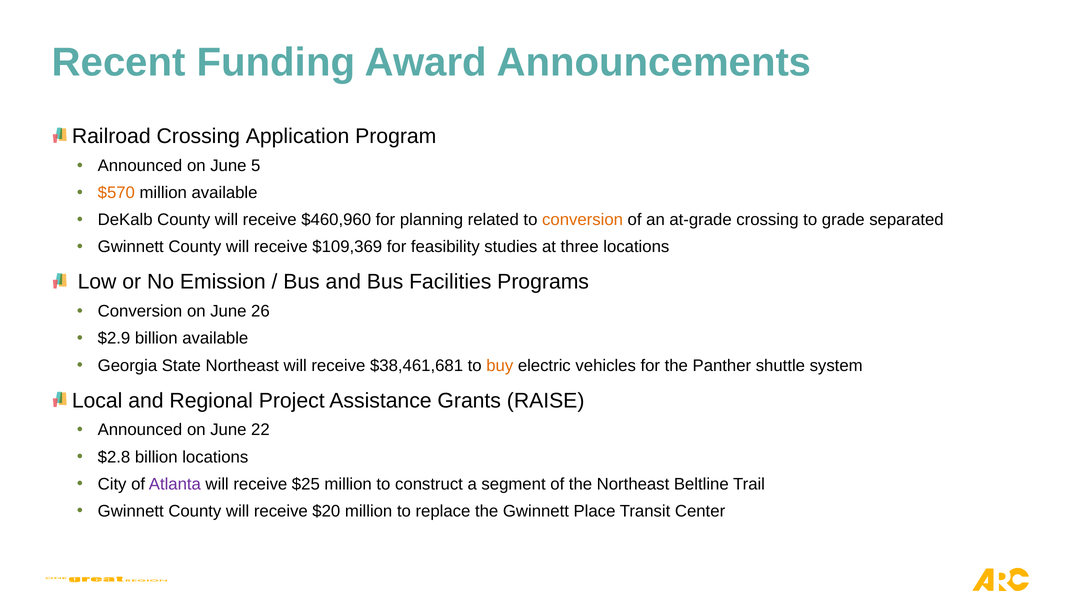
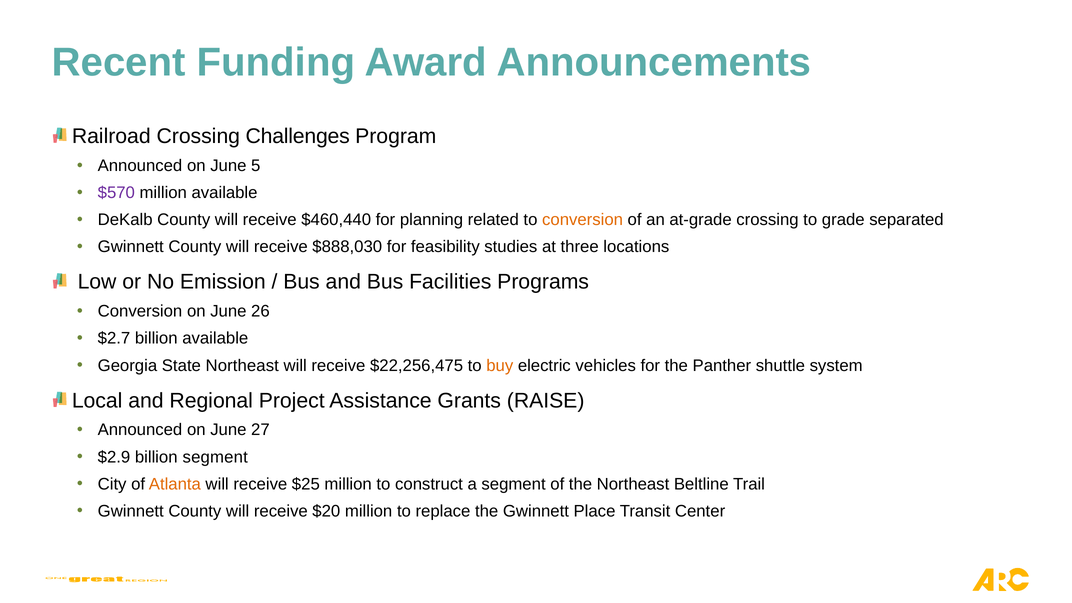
Application: Application -> Challenges (298, 136)
$570 colour: orange -> purple (116, 193)
$460,960: $460,960 -> $460,440 (336, 220)
$109,369: $109,369 -> $888,030 (347, 247)
$2.9: $2.9 -> $2.7 (114, 338)
$38,461,681: $38,461,681 -> $22,256,475 (417, 365)
22: 22 -> 27 (260, 430)
$2.8: $2.8 -> $2.9 (114, 457)
billion locations: locations -> segment (215, 457)
Atlanta colour: purple -> orange (175, 484)
